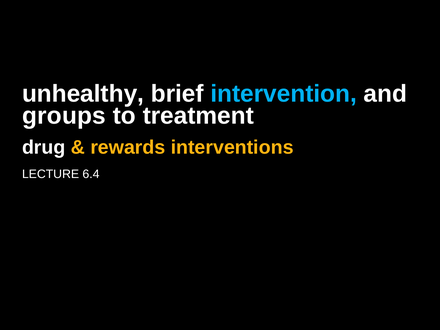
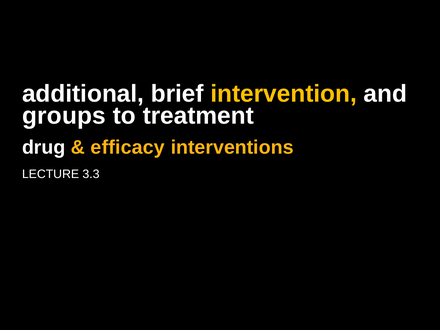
unhealthy: unhealthy -> additional (83, 94)
intervention colour: light blue -> yellow (284, 94)
rewards: rewards -> efficacy (128, 147)
6.4: 6.4 -> 3.3 (91, 174)
